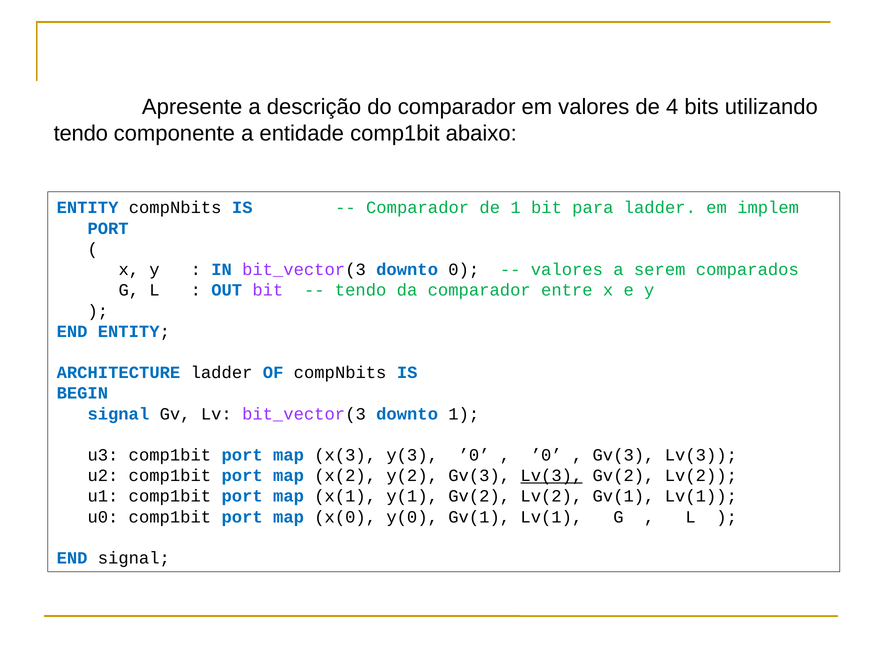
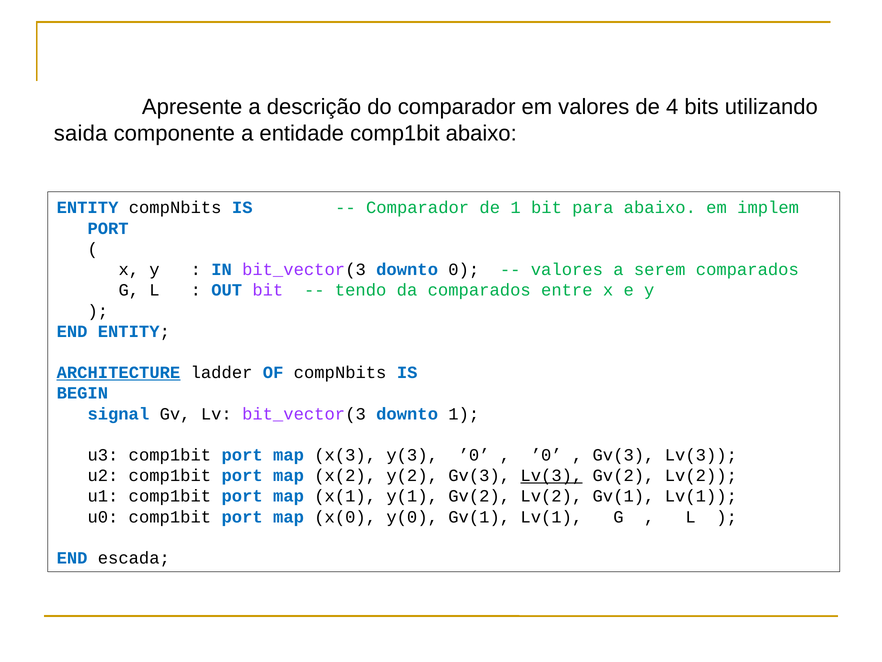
tendo: tendo -> saida (81, 133)
para ladder: ladder -> abaixo (660, 208)
da comparador: comparador -> comparados (479, 290)
ARCHITECTURE underline: none -> present (118, 372)
END signal: signal -> escada (134, 558)
